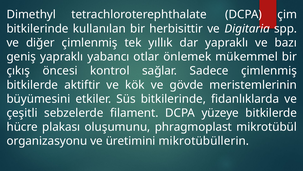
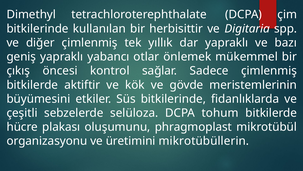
filament: filament -> selüloza (134, 113)
yüzeye: yüzeye -> tohum (220, 113)
